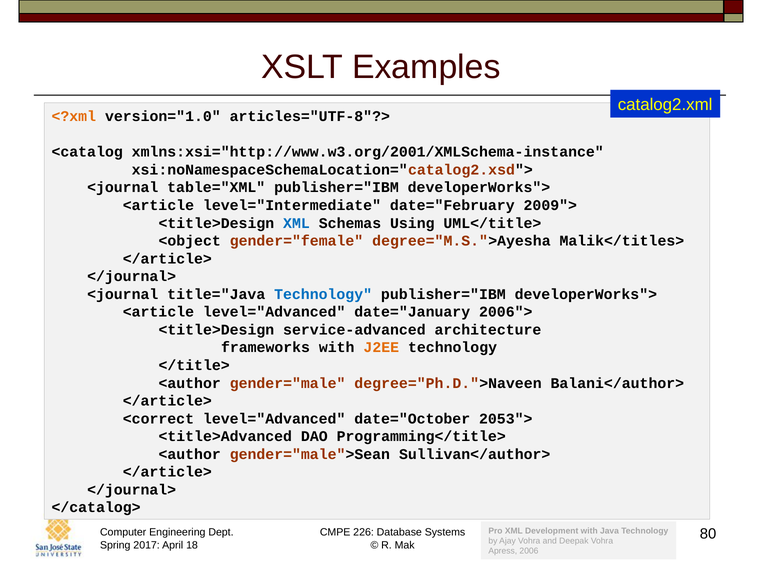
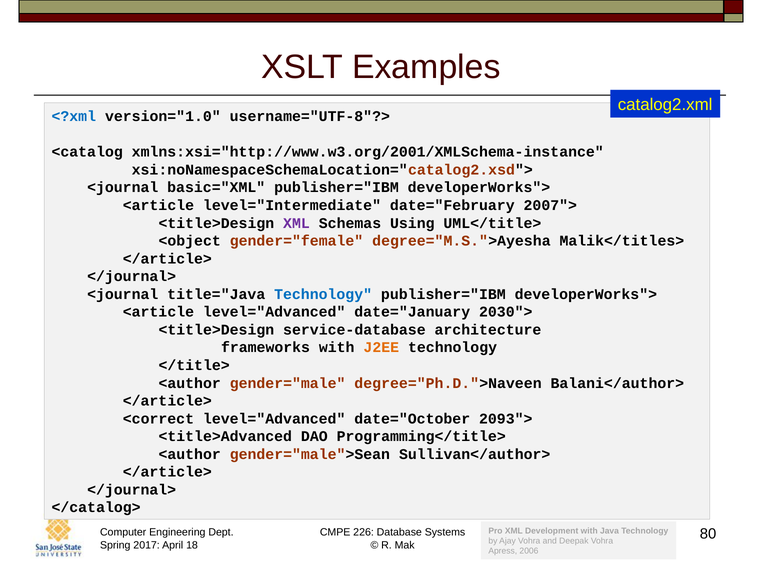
<?xml colour: orange -> blue (74, 117)
articles="UTF-8"?>: articles="UTF-8"?> -> username="UTF-8"?> (310, 117)
table="XML: table="XML -> basic="XML (216, 188)
2009">: 2009"> -> 2007"> (550, 206)
XML colour: blue -> purple (296, 223)
2006">: 2006"> -> 2030"> (506, 312)
service-advanced: service-advanced -> service-database (354, 330)
2053">: 2053"> -> 2093"> (506, 419)
